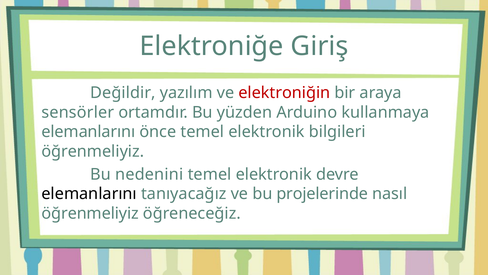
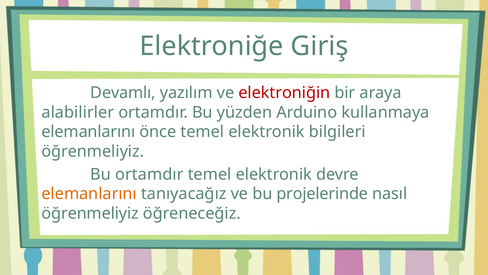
Değildir: Değildir -> Devamlı (123, 93)
sensörler: sensörler -> alabilirler (78, 112)
Bu nedenini: nedenini -> ortamdır (149, 174)
elemanlarını colour: black -> orange (89, 193)
